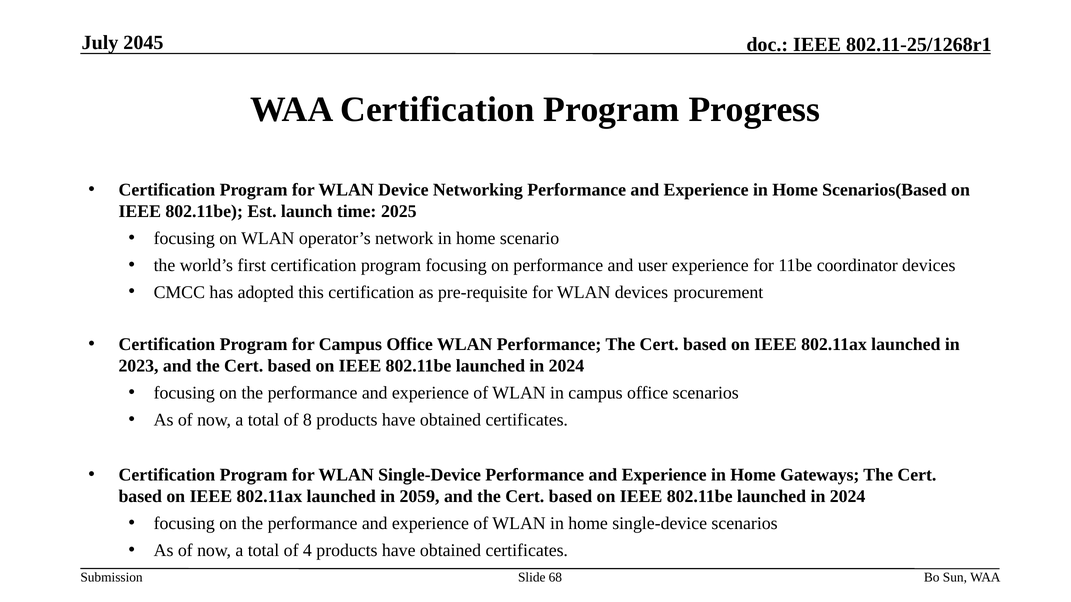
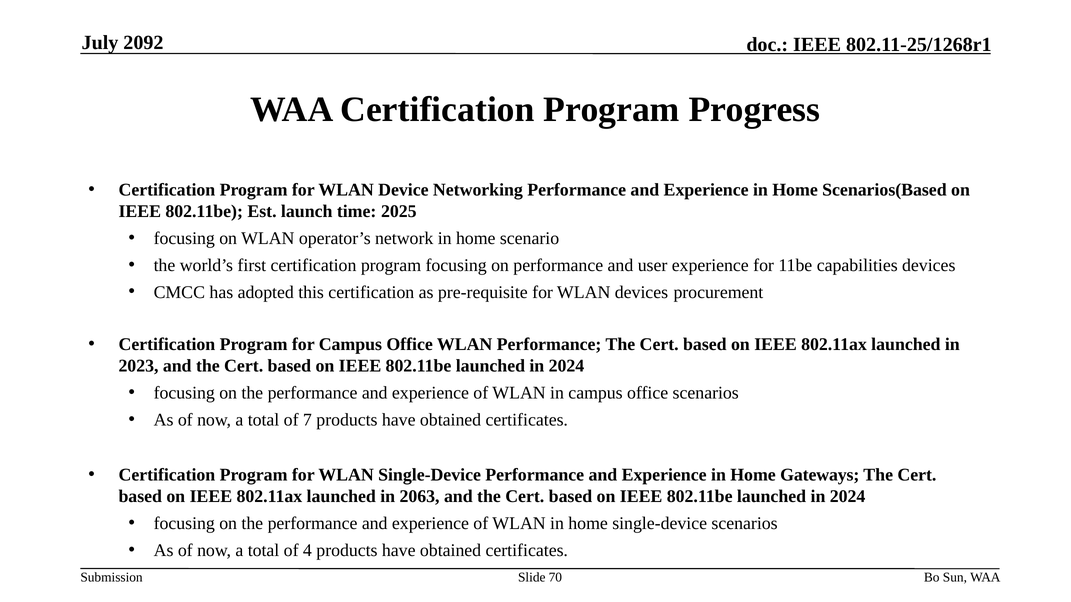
2045: 2045 -> 2092 (143, 43)
coordinator: coordinator -> capabilities (857, 265)
8: 8 -> 7 (307, 420)
2059: 2059 -> 2063 (420, 497)
68: 68 -> 70 (555, 578)
